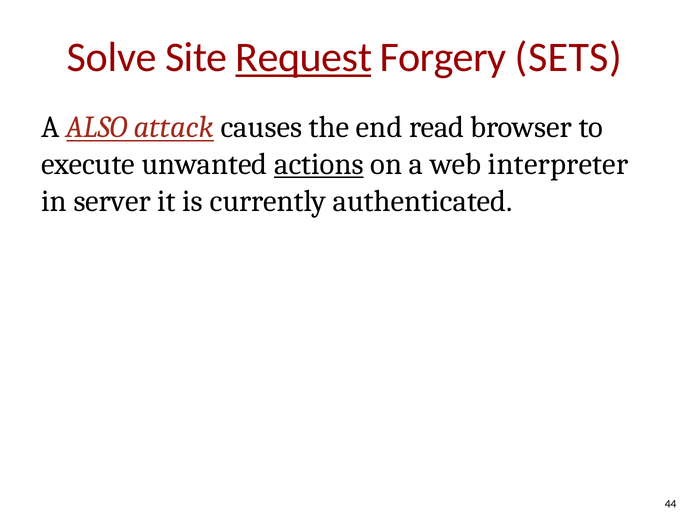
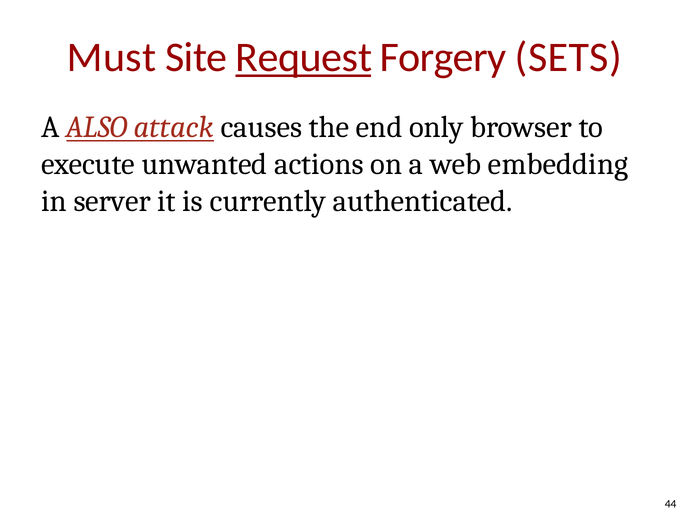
Solve: Solve -> Must (111, 57)
read: read -> only (436, 127)
actions underline: present -> none (319, 164)
interpreter: interpreter -> embedding (558, 164)
